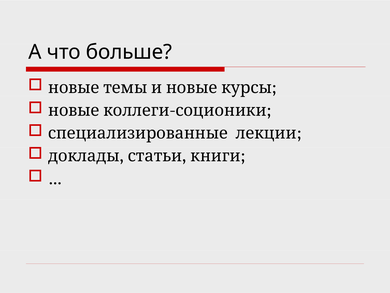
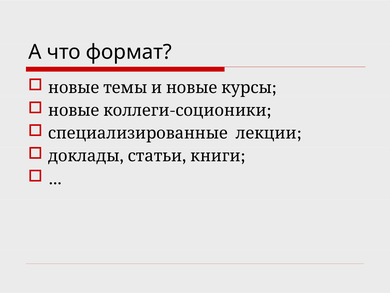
больше: больше -> формат (129, 52)
